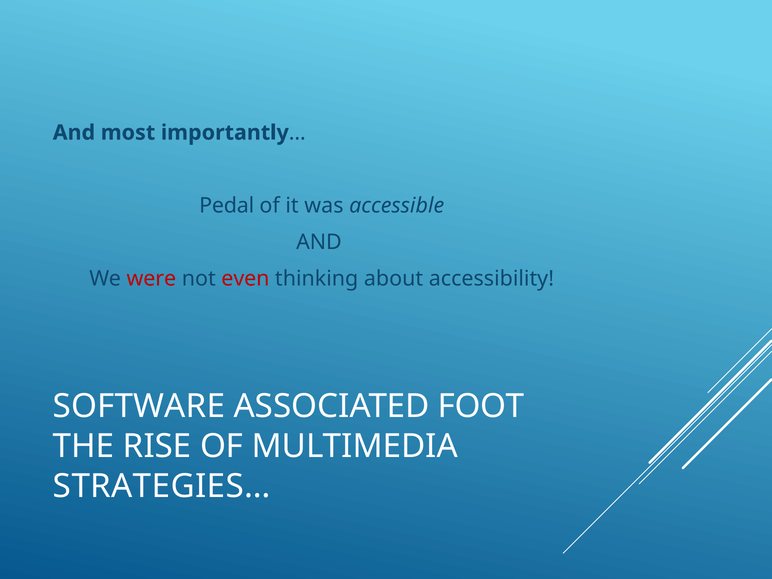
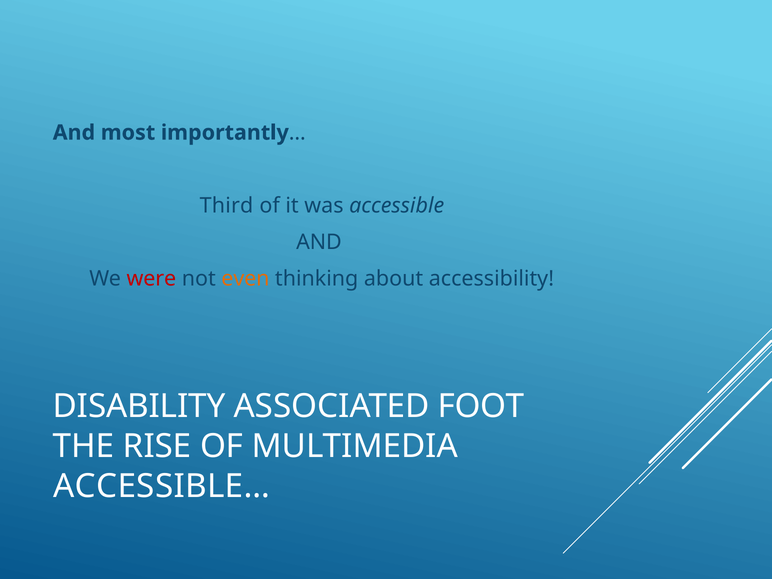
Pedal: Pedal -> Third (226, 206)
even colour: red -> orange (245, 279)
SOFTWARE: SOFTWARE -> DISABILITY (139, 406)
STRATEGIES…: STRATEGIES… -> ACCESSIBLE… (162, 486)
